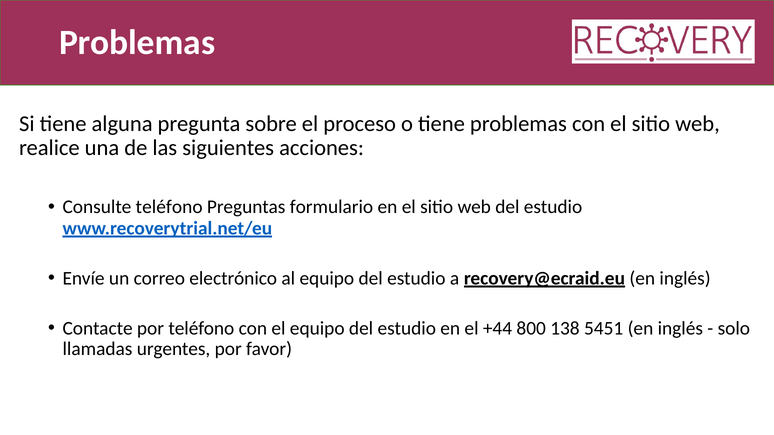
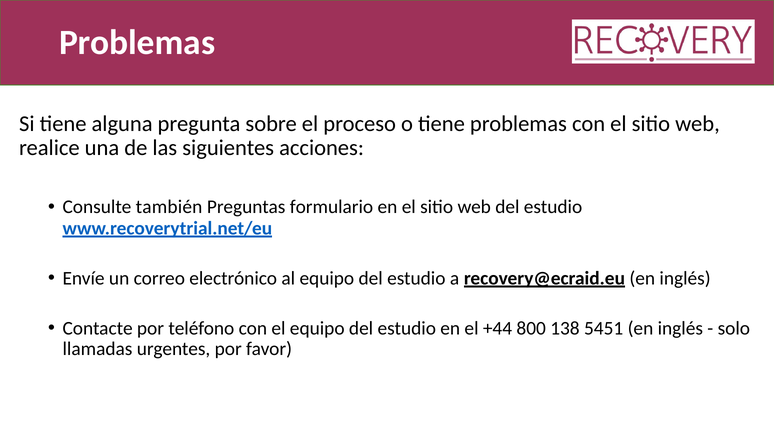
Consulte teléfono: teléfono -> también (169, 207)
